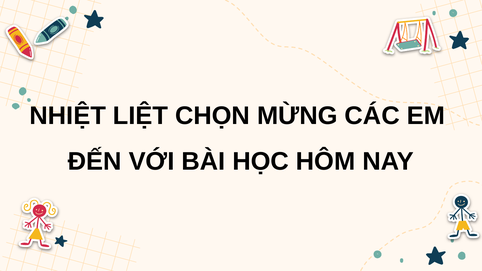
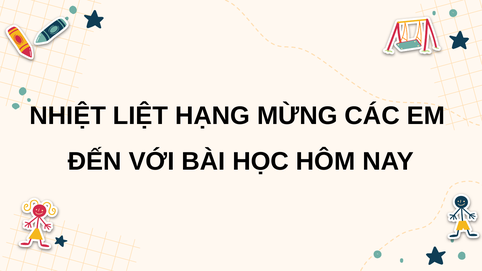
CHỌN: CHỌN -> HẠNG (213, 116)
